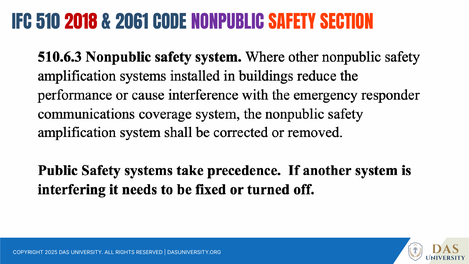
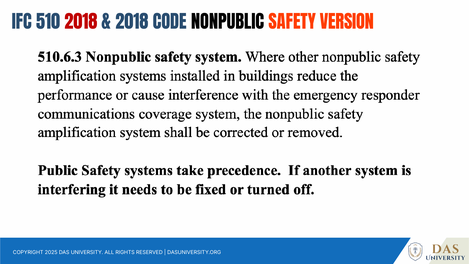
2061: 2061 -> 2018 (132, 23)
NONPUBLIC colour: purple -> black (228, 23)
SECTION: SECTION -> VERSION (347, 23)
